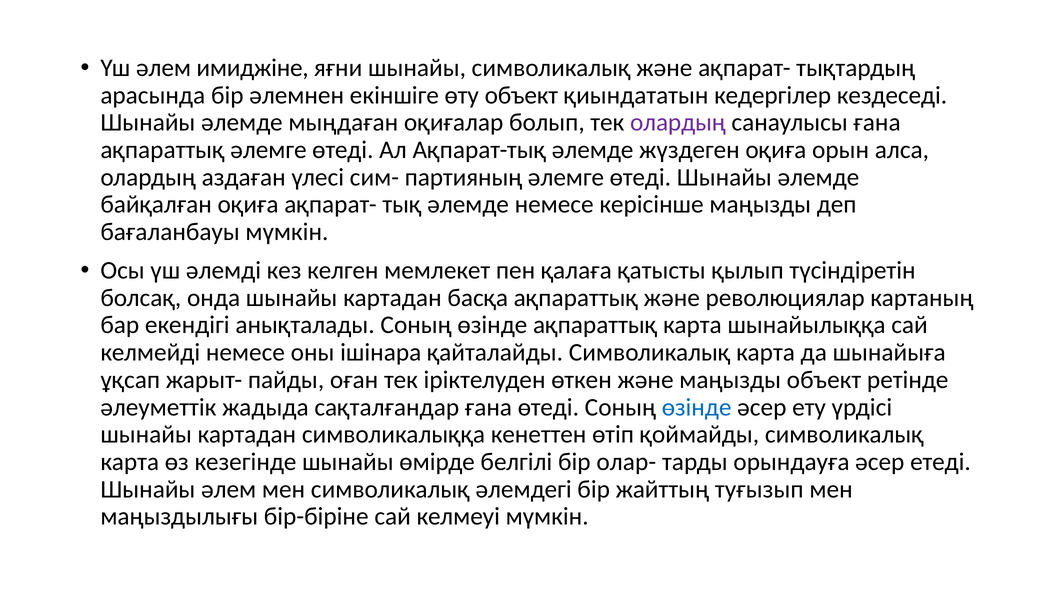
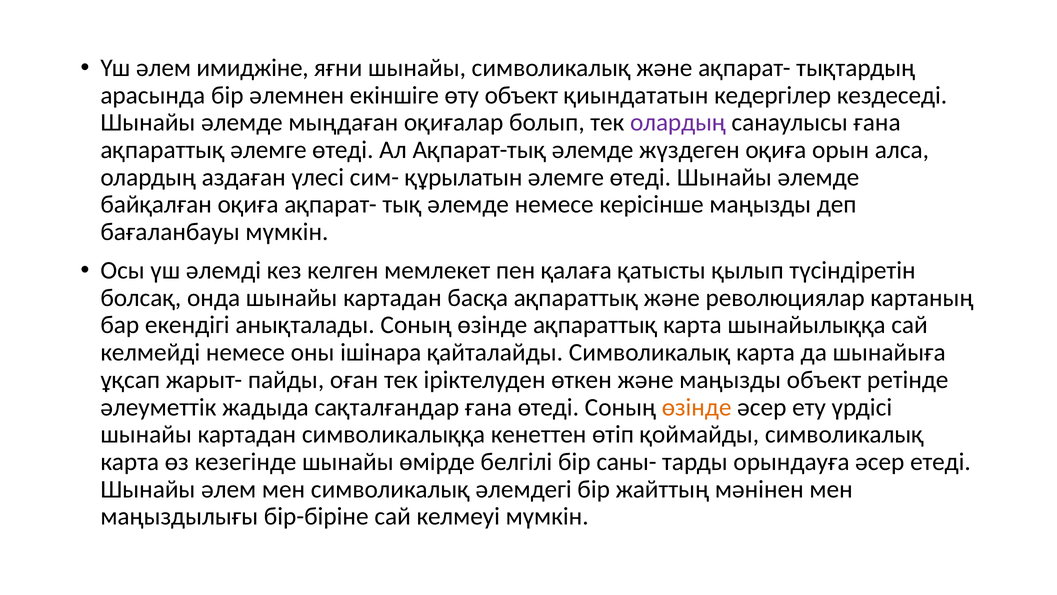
партияның: партияның -> құрылатын (464, 177)
өзінде colour: blue -> orange (697, 407)
олар-: олар- -> саны- (626, 462)
туғызып: туғызып -> мəнінен (759, 489)
